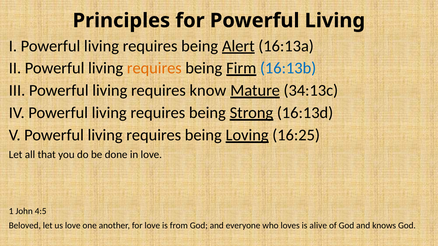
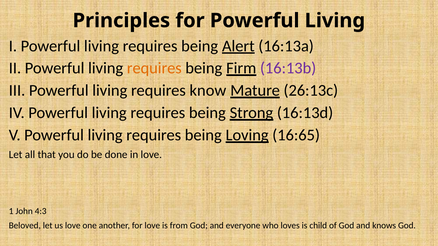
16:13b colour: blue -> purple (288, 68)
34:13c: 34:13c -> 26:13c (311, 91)
16:25: 16:25 -> 16:65 (296, 135)
4:5: 4:5 -> 4:3 (41, 211)
alive: alive -> child (318, 226)
